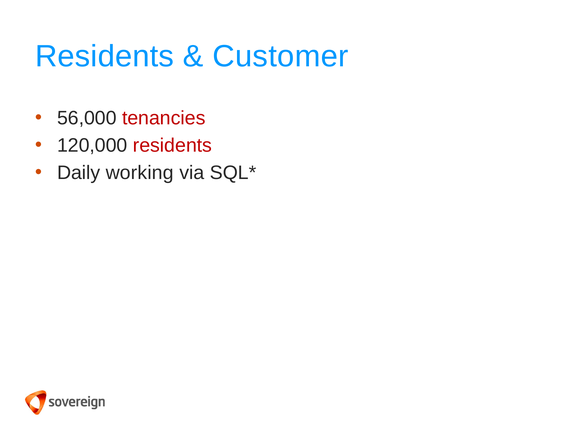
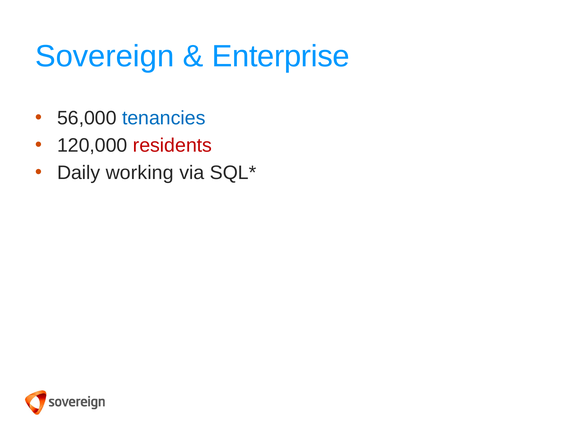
Residents: Residents -> Sovereign (105, 56)
Customer: Customer -> Enterprise (281, 56)
tenancies colour: red -> blue (164, 118)
